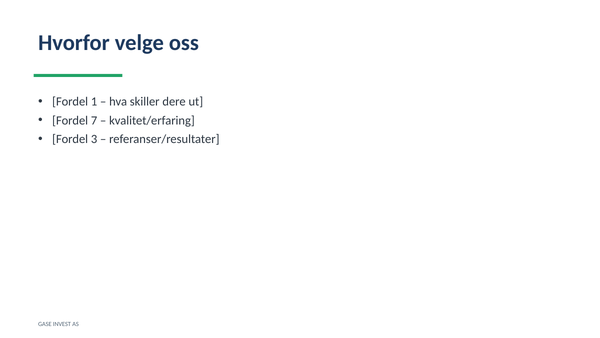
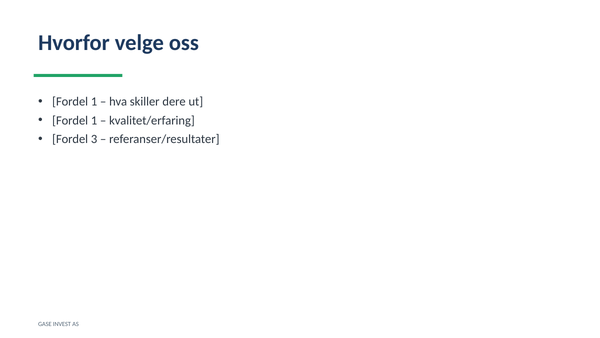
7: 7 -> 1 (94, 120)
